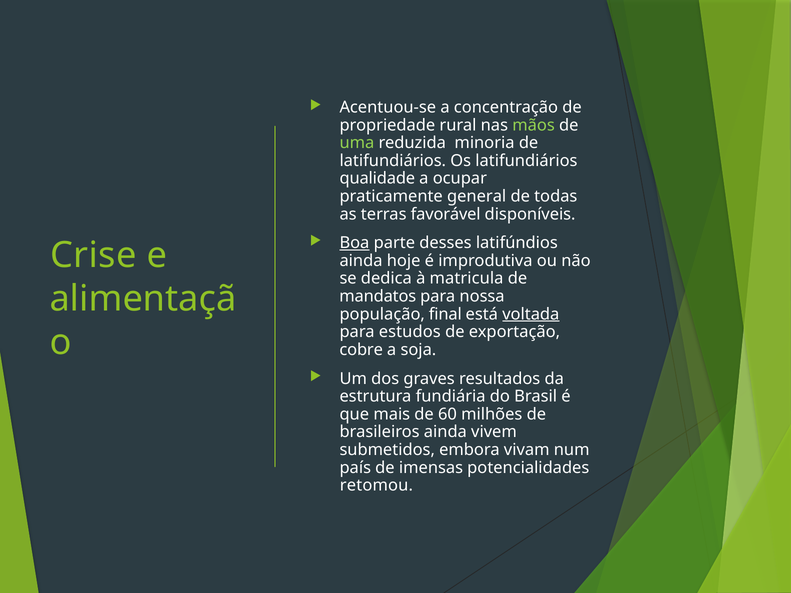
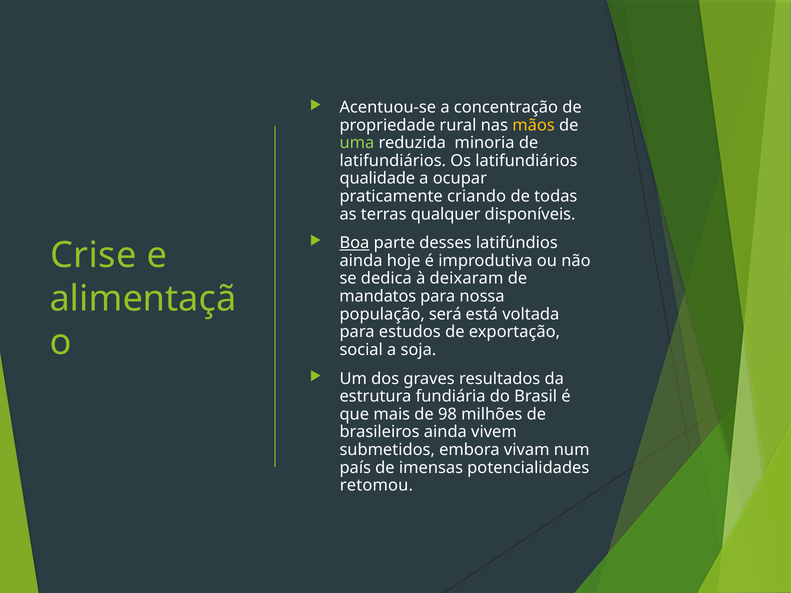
mãos colour: light green -> yellow (534, 125)
general: general -> criando (477, 196)
favorável: favorável -> qualquer (446, 214)
matricula: matricula -> deixaram (467, 279)
final: final -> será (445, 314)
voltada underline: present -> none (531, 314)
cobre: cobre -> social (361, 350)
60: 60 -> 98 (447, 414)
